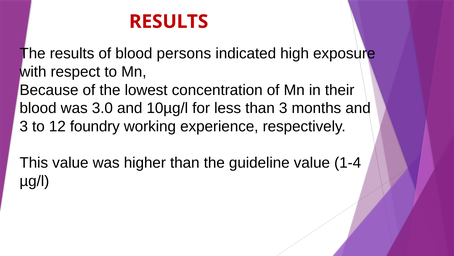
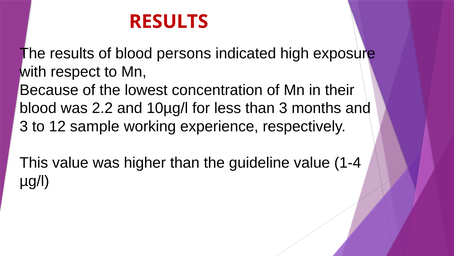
3.0: 3.0 -> 2.2 (102, 108)
foundry: foundry -> sample (95, 126)
